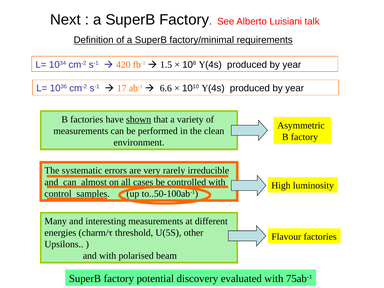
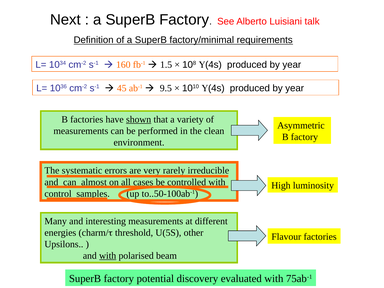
420: 420 -> 160 (123, 65)
17: 17 -> 45 (122, 88)
6.6: 6.6 -> 9.5 (166, 88)
with underline: none -> present (108, 256)
